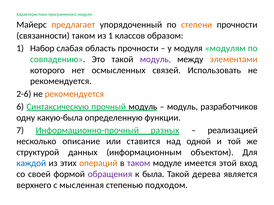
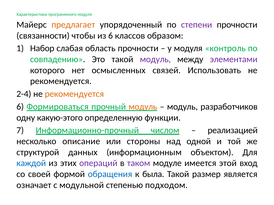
степени colour: orange -> purple (197, 25)
связанности таком: таком -> чтобы (83, 36)
из 1: 1 -> 6 (111, 36)
модулям: модулям -> контроль (225, 49)
элементами colour: orange -> purple (234, 59)
2-6: 2-6 -> 2-4 (24, 94)
Синтаксическую: Синтаксическую -> Формироваться (58, 107)
модуль colour: black -> orange (143, 107)
какую-была: какую-была -> какую-этого (60, 118)
разных: разных -> числом (165, 131)
ставится: ставится -> стороны (143, 142)
операций colour: orange -> purple (98, 164)
обращения colour: purple -> blue (110, 175)
дерева: дерева -> размер (206, 175)
верхнего: верхнего -> означает (34, 185)
мысленная: мысленная -> модульной (82, 185)
